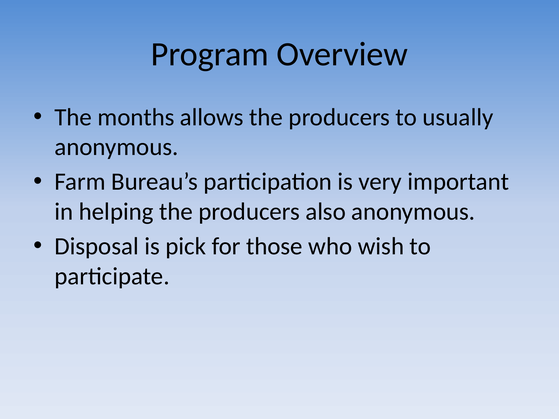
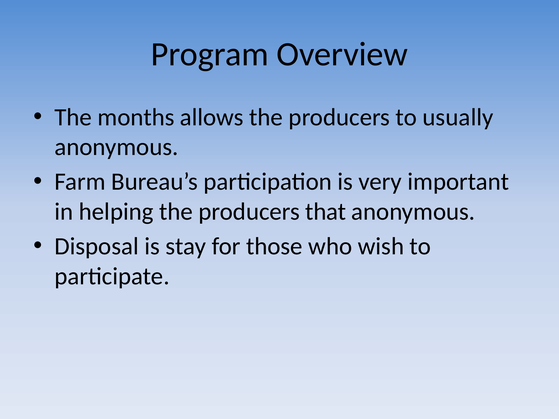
also: also -> that (326, 212)
pick: pick -> stay (186, 246)
